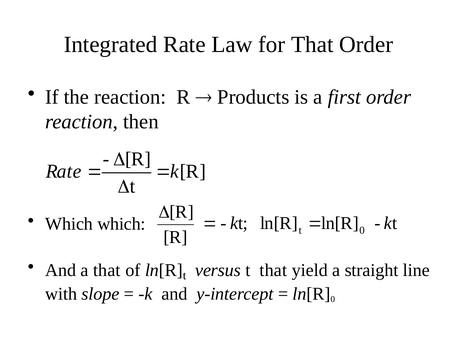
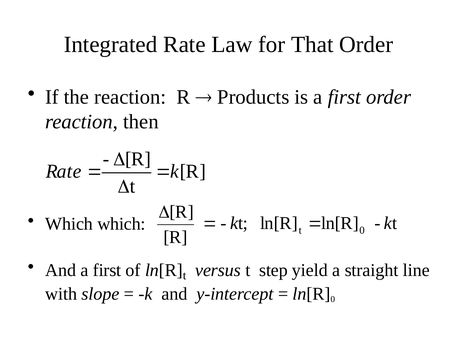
And a that: that -> first (107, 270)
t that: that -> step (273, 270)
